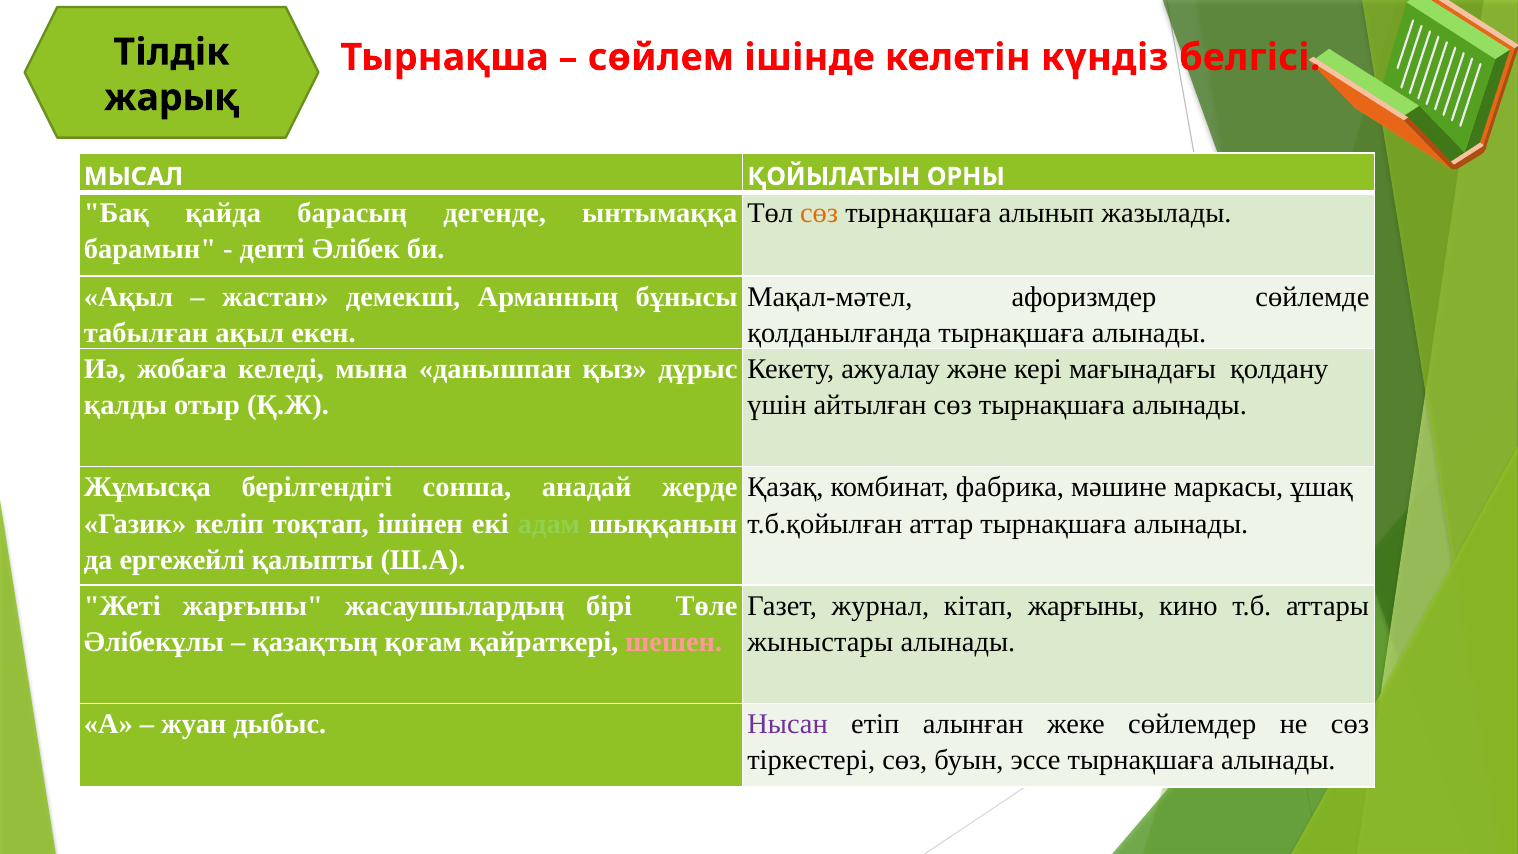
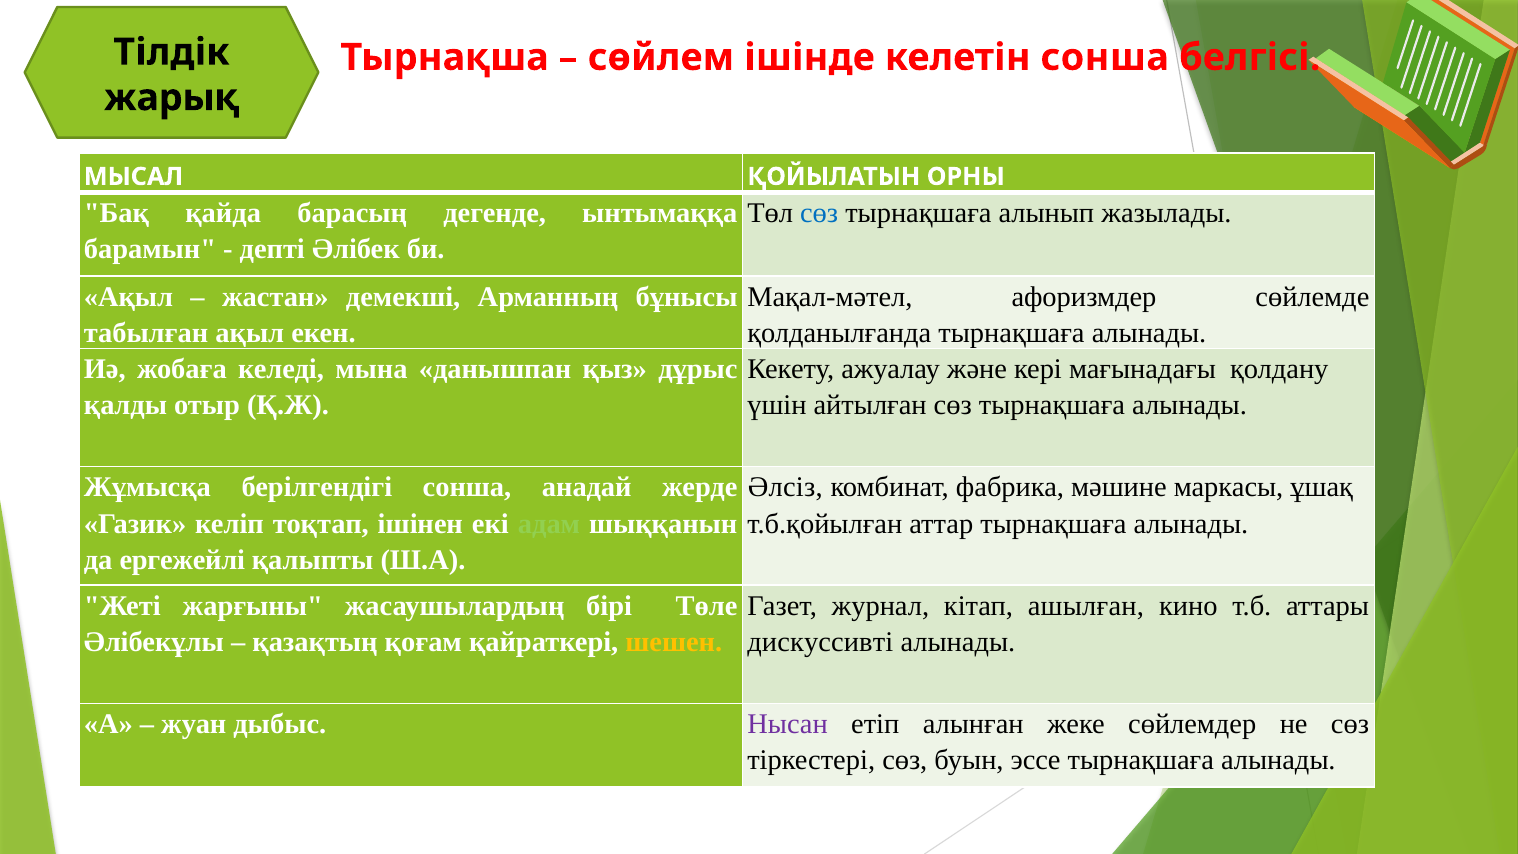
келетін күндіз: күндіз -> сонша (1105, 57)
сөз colour: orange -> blue (819, 213)
Қазақ: Қазақ -> Әлсіз (785, 487)
кітап жарғыны: жарғыны -> ашылған (1086, 606)
шешен colour: pink -> yellow (674, 642)
жыныстары: жыныстары -> дискуссивті (820, 642)
